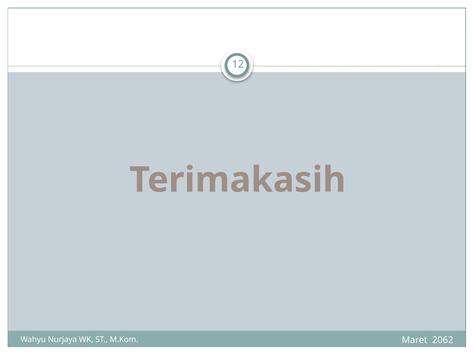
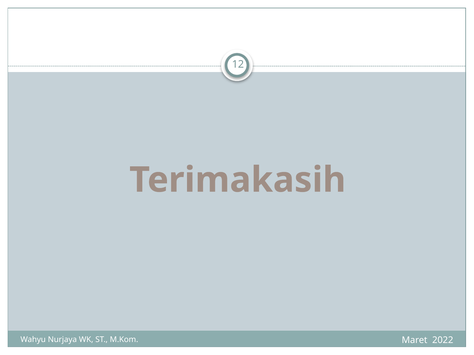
2062: 2062 -> 2022 (443, 341)
